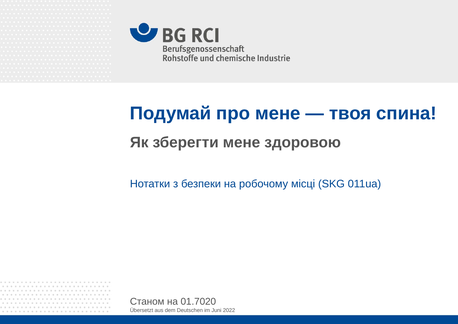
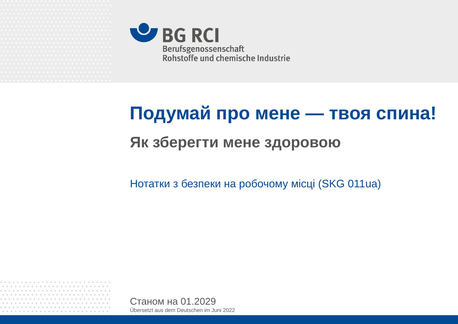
01.7020: 01.7020 -> 01.2029 (198, 302)
